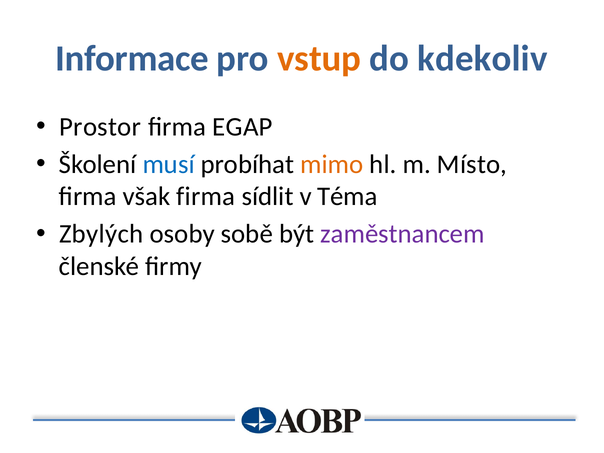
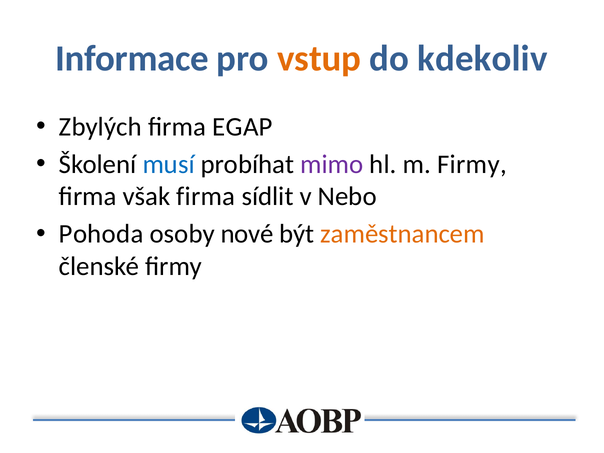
Prostor: Prostor -> Zbylých (100, 127)
mimo colour: orange -> purple (332, 164)
m Místo: Místo -> Firmy (472, 164)
Téma: Téma -> Nebo (347, 197)
Zbylých: Zbylých -> Pohoda (101, 234)
sobě: sobě -> nové (247, 234)
zaměstnancem colour: purple -> orange (403, 234)
